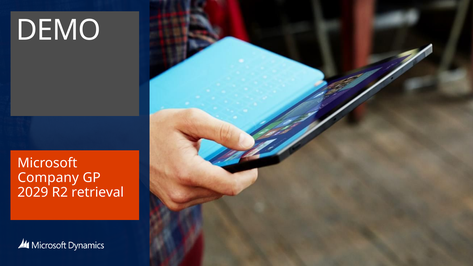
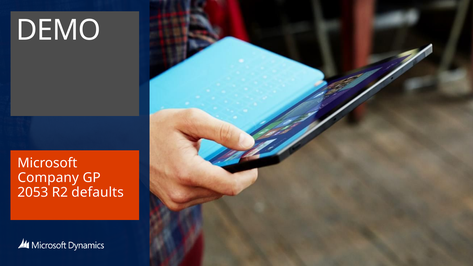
2029: 2029 -> 2053 (33, 192)
retrieval: retrieval -> defaults (98, 192)
